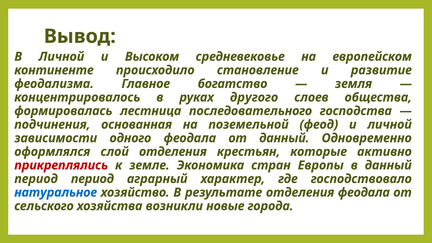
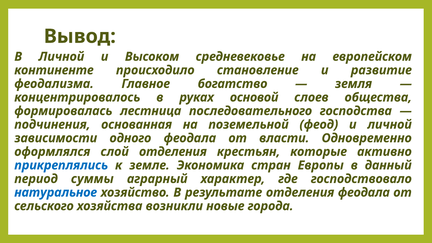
другого: другого -> основой (254, 97)
от данный: данный -> власти (284, 138)
прикреплялись colour: red -> blue (61, 165)
период период: период -> суммы (92, 179)
